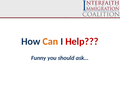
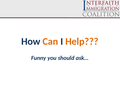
Help colour: red -> orange (82, 41)
